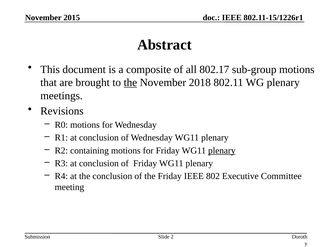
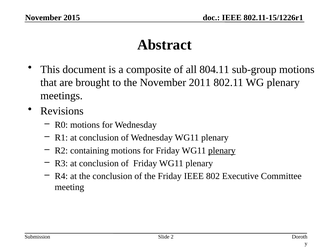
802.17: 802.17 -> 804.11 (214, 69)
the underline: present -> none (130, 82)
2018: 2018 -> 2011 (200, 82)
